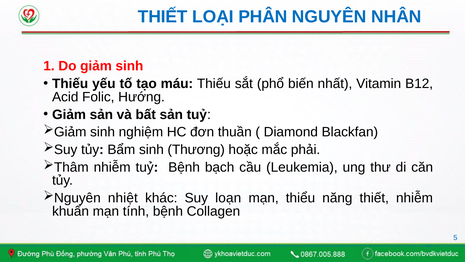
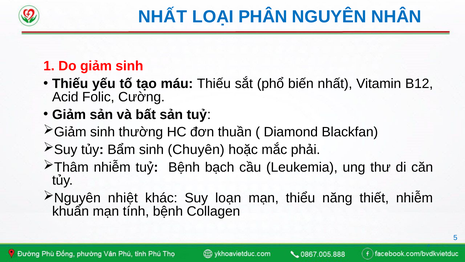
THIẾT: THIẾT -> NHẤT (163, 17)
Hướng: Hướng -> Cường (142, 97)
nghiệm: nghiệm -> thường (141, 132)
Thương: Thương -> Chuyên (196, 149)
